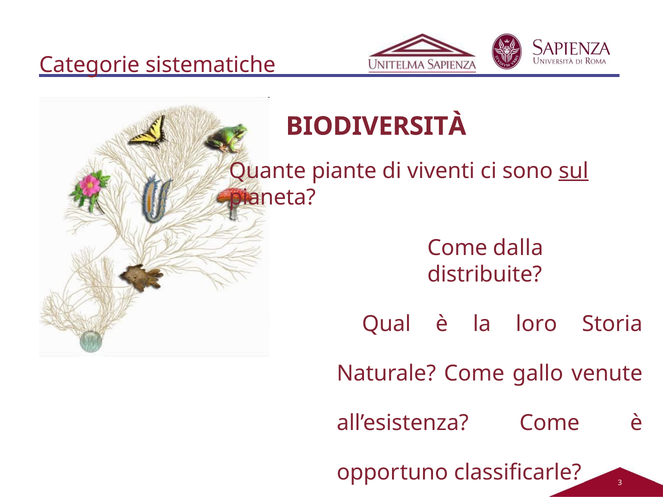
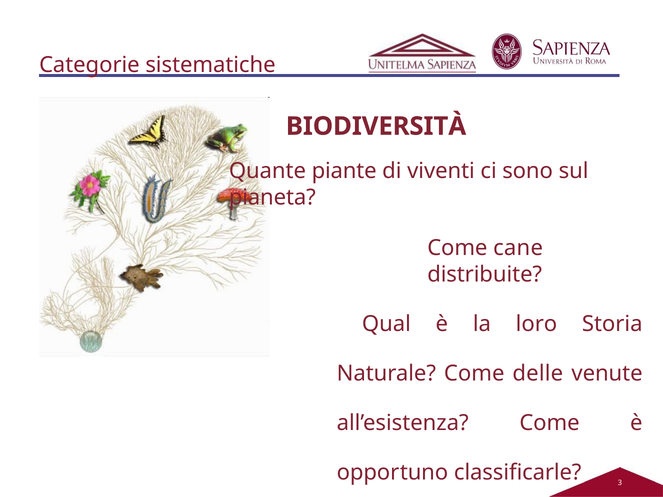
sul underline: present -> none (574, 171)
dalla: dalla -> cane (518, 248)
gallo: gallo -> delle (538, 374)
